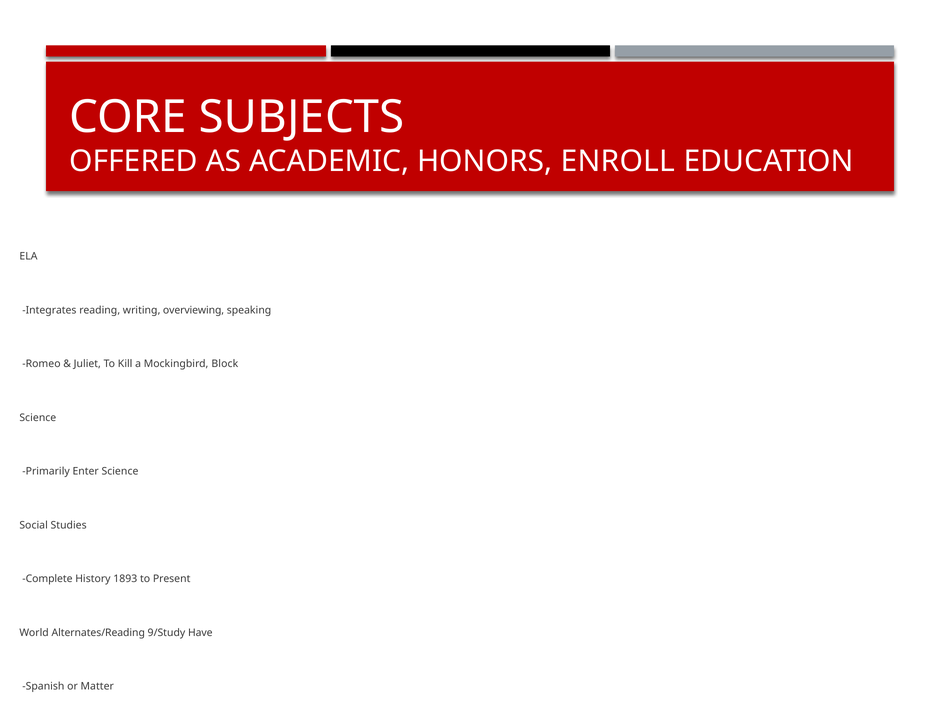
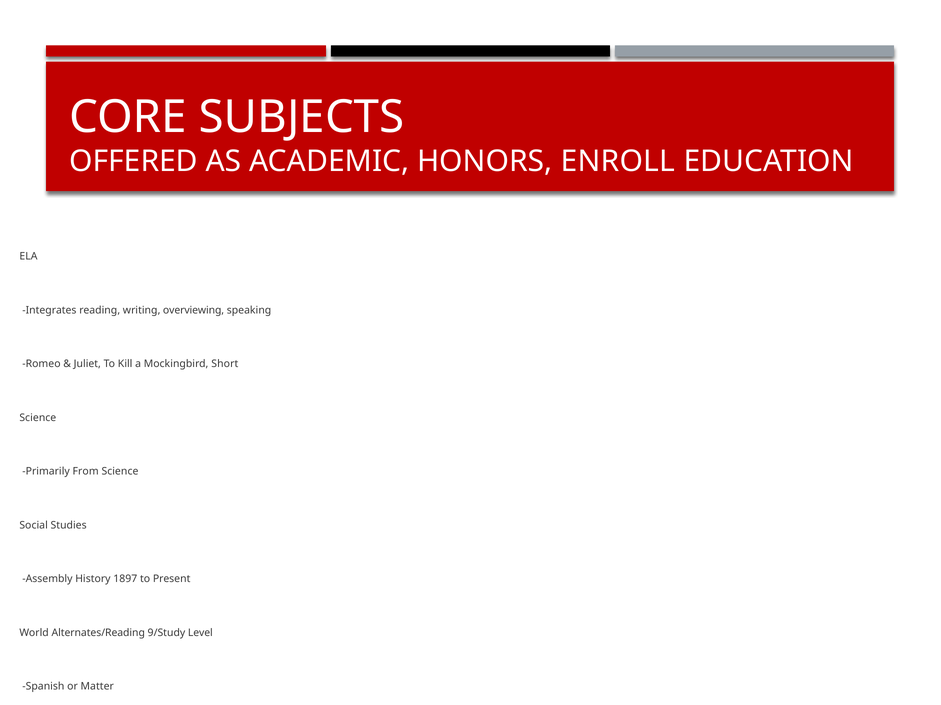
Block: Block -> Short (225, 364)
Enter: Enter -> From (86, 472)
Complete: Complete -> Assembly (47, 580)
1893: 1893 -> 1897 (125, 580)
Have: Have -> Level (200, 633)
